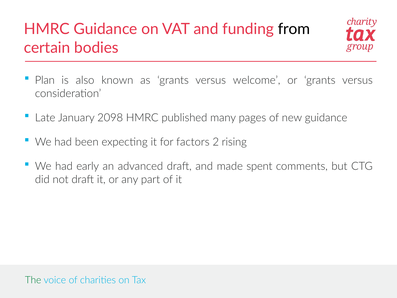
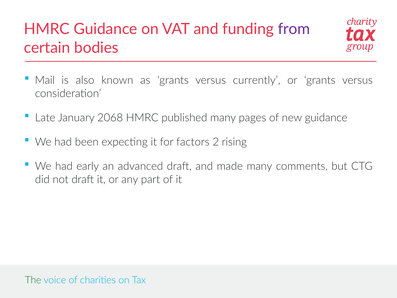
from colour: black -> purple (294, 29)
Plan: Plan -> Mail (45, 80)
welcome: welcome -> currently (257, 80)
2098: 2098 -> 2068 (110, 118)
made spent: spent -> many (259, 166)
